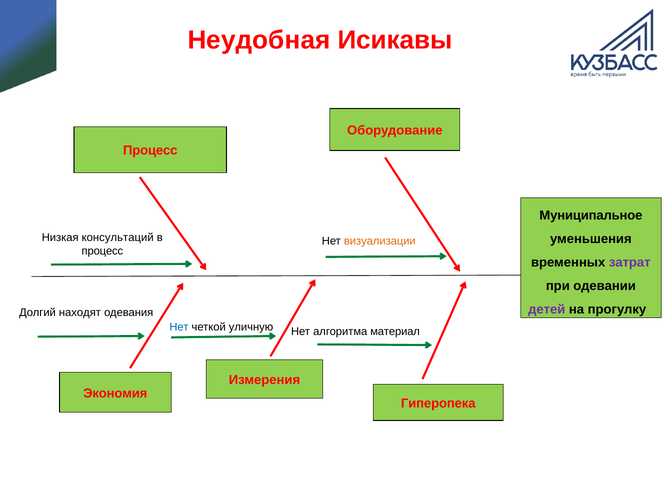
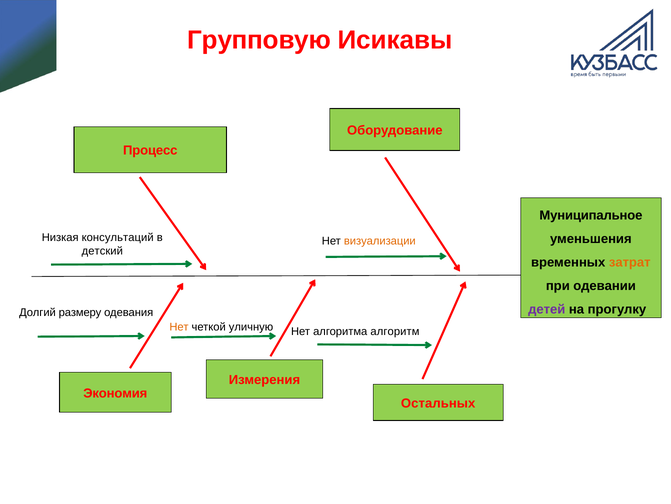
Неудобная: Неудобная -> Групповую (259, 40)
процесс: процесс -> детский (102, 251)
затрат colour: purple -> orange (630, 262)
находят: находят -> размеру (80, 312)
Нет colour: blue -> orange (179, 327)
материал: материал -> алгоритм (395, 331)
Гиперопека: Гиперопека -> Остальных (438, 403)
